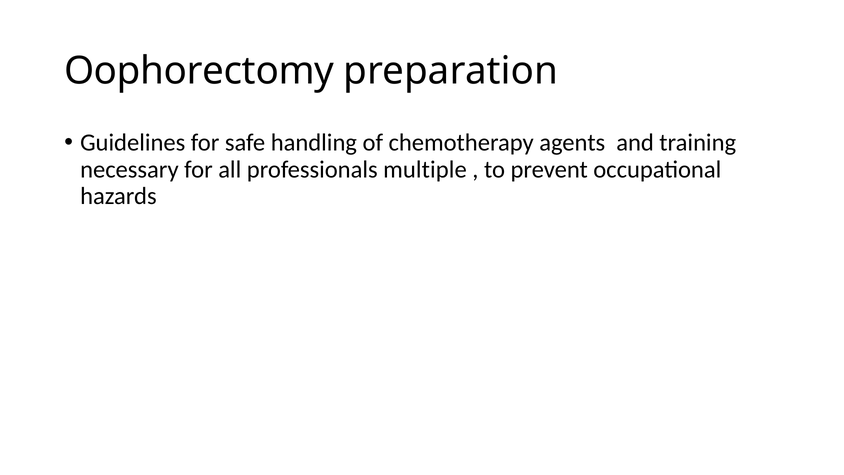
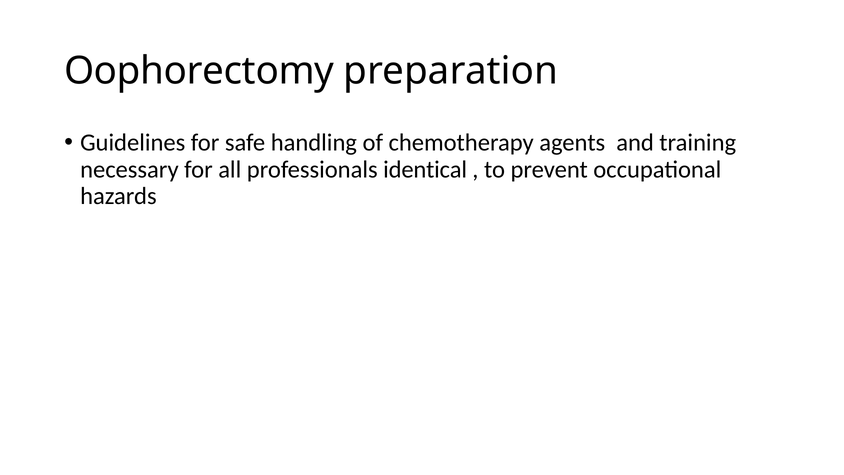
multiple: multiple -> identical (425, 169)
